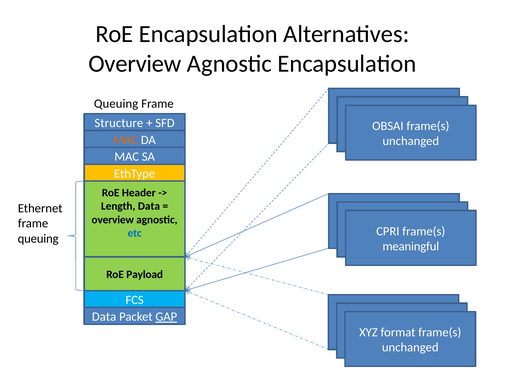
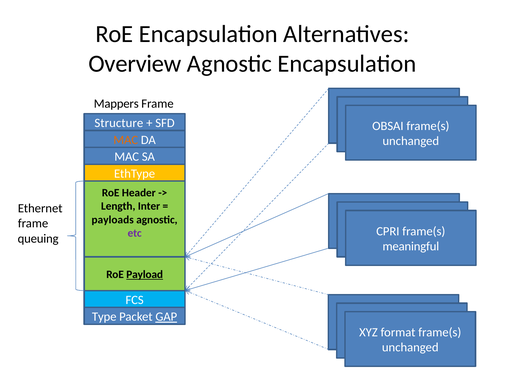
Queuing: Queuing -> Mappers (116, 104)
Length Data: Data -> Inter (149, 206)
overview: overview -> payloads (113, 220)
etc colour: blue -> purple (135, 233)
Payload underline: none -> present (145, 274)
Data: Data -> Type (104, 317)
